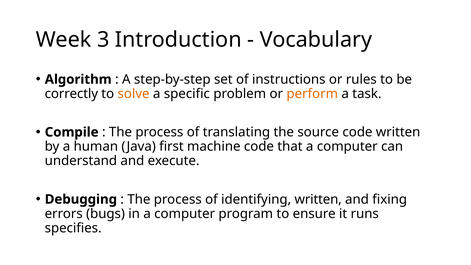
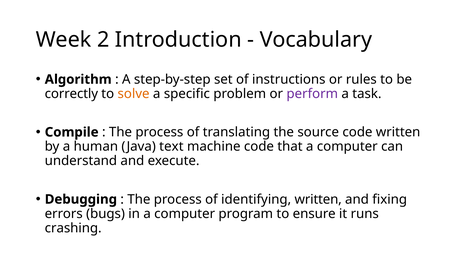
3: 3 -> 2 (103, 40)
perform colour: orange -> purple (312, 94)
first: first -> text (171, 146)
specifies: specifies -> crashing (73, 228)
